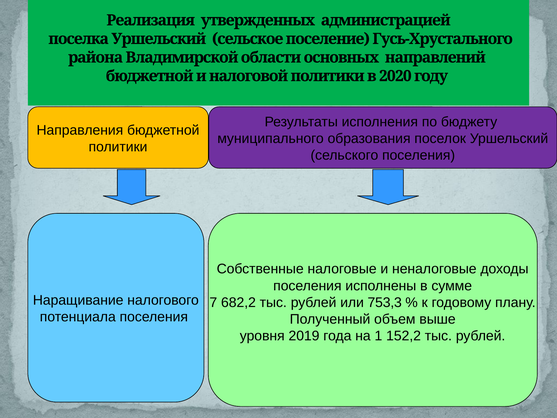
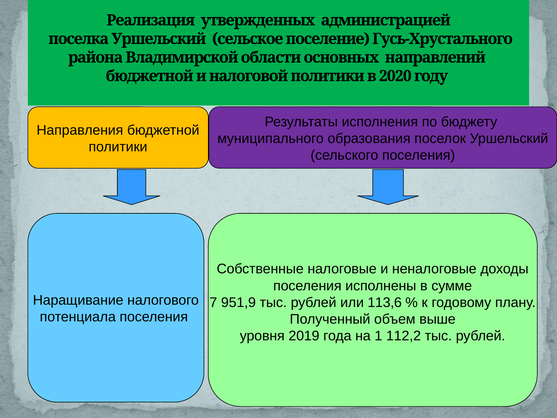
682,2: 682,2 -> 951,9 (238, 302)
753,3: 753,3 -> 113,6 (385, 302)
152,2: 152,2 -> 112,2 (404, 336)
